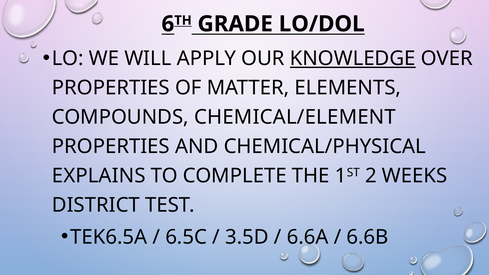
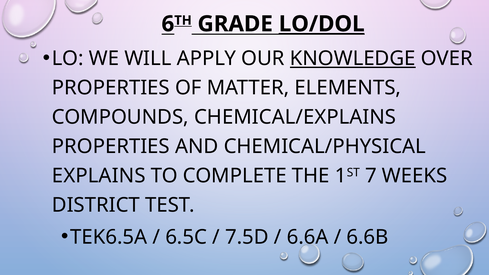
LO/DOL underline: none -> present (322, 24)
CHEMICAL/ELEMENT: CHEMICAL/ELEMENT -> CHEMICAL/EXPLAINS (295, 117)
2: 2 -> 7 (371, 176)
3.5D: 3.5D -> 7.5D (247, 237)
